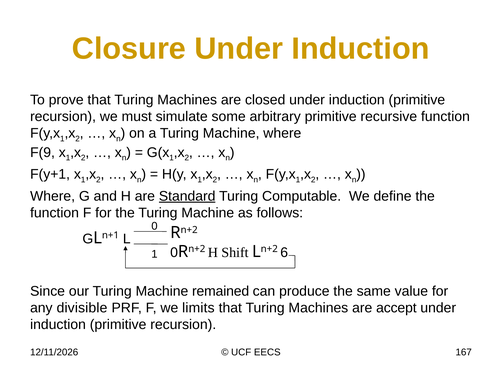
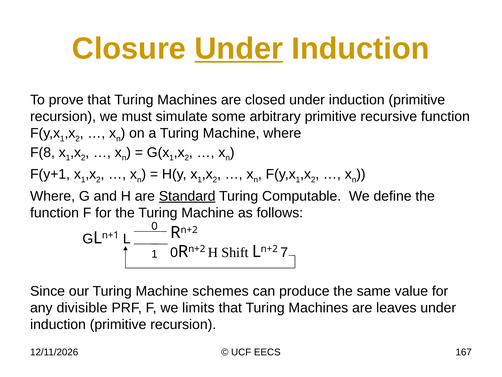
Under underline: none -> present (239, 49)
F(9: F(9 -> F(8 (43, 152)
6: 6 -> 7 (284, 252)
remained: remained -> schemes (220, 291)
accept: accept -> leaves (396, 307)
